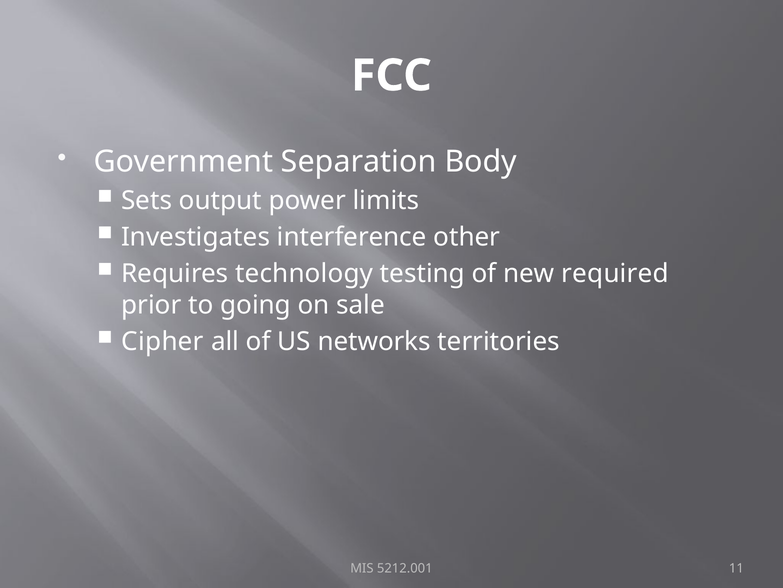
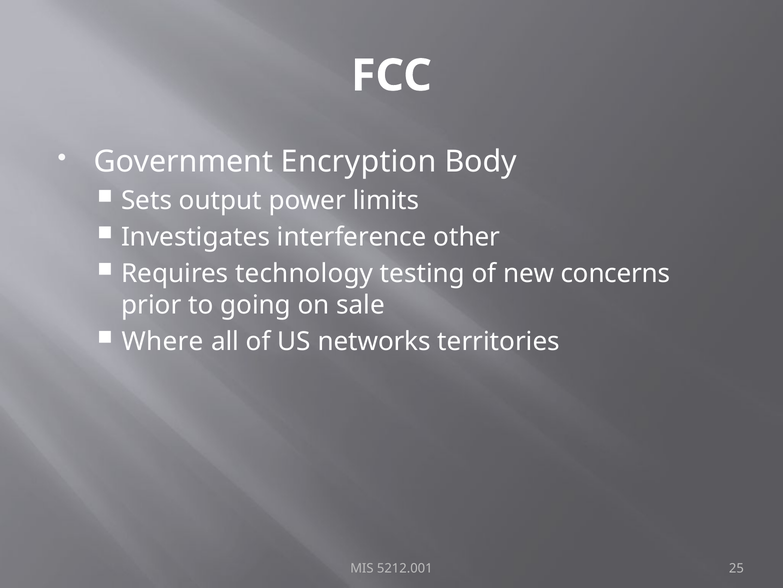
Separation: Separation -> Encryption (359, 161)
required: required -> concerns (615, 273)
Cipher: Cipher -> Where (163, 341)
11: 11 -> 25 (736, 568)
